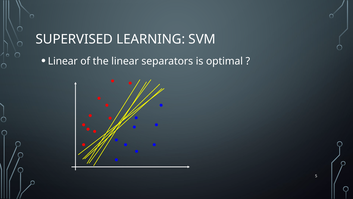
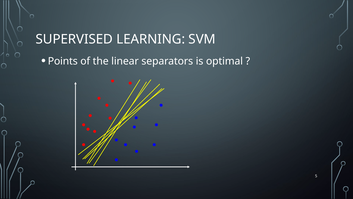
Linear: Linear -> Points (63, 61)
